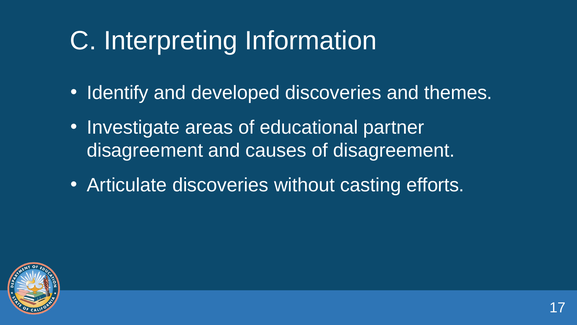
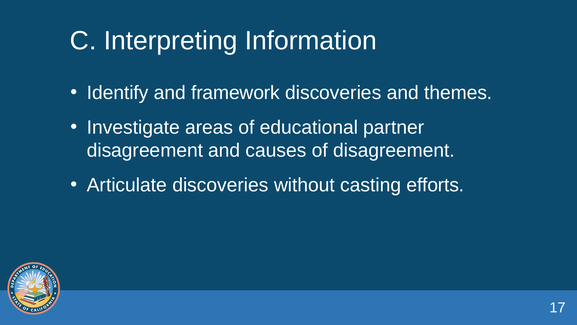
developed: developed -> framework (235, 93)
